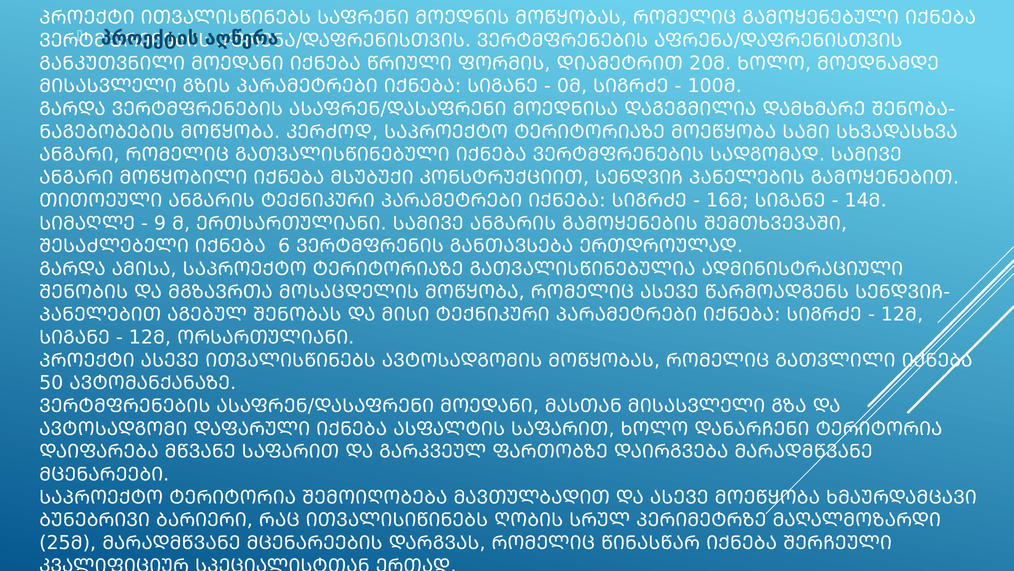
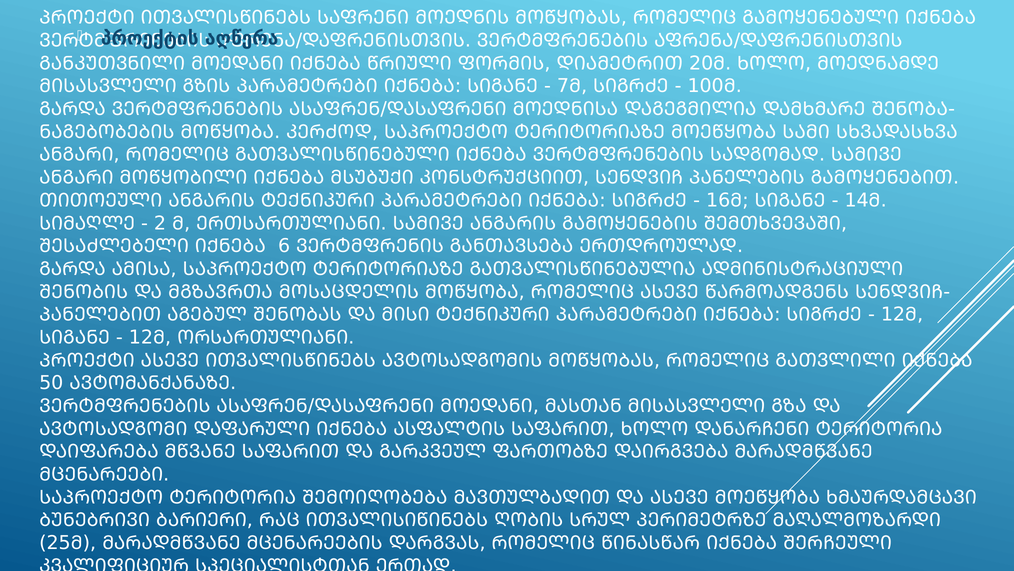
0: 0 -> 7 (563, 86)
9: 9 -> 2 (160, 223)
